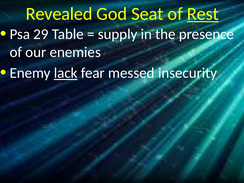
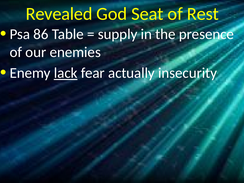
Rest underline: present -> none (203, 14)
29: 29 -> 86 (41, 34)
messed: messed -> actually (131, 73)
